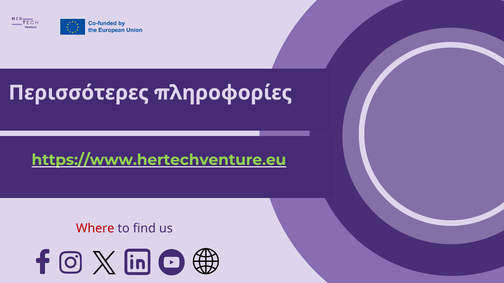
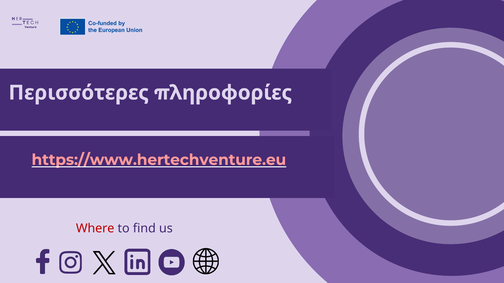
https://www.hertechventure.eu colour: light green -> pink (159, 160)
